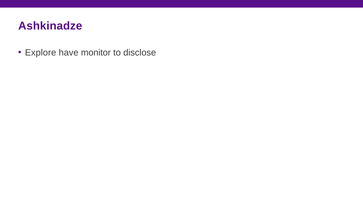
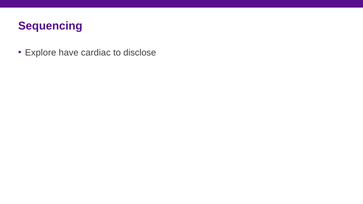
Ashkinadze: Ashkinadze -> Sequencing (50, 26)
monitor: monitor -> cardiac (96, 53)
